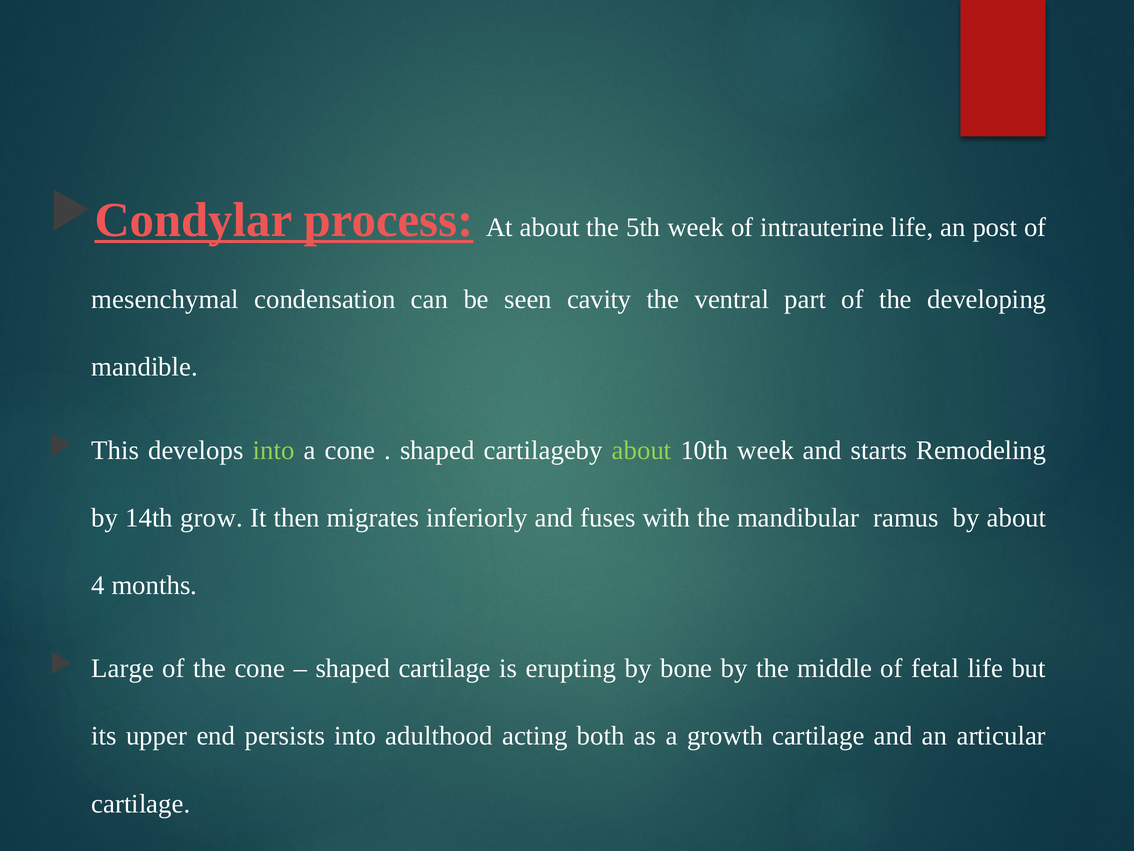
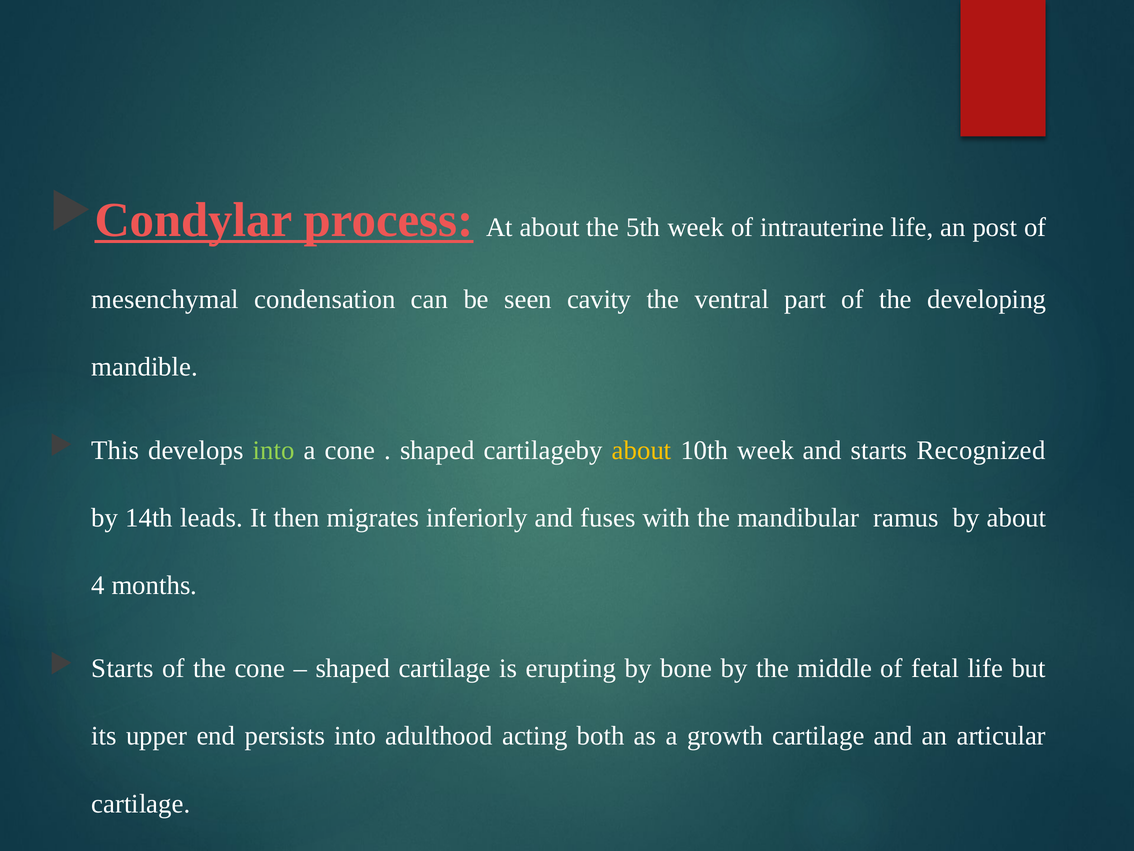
about colour: light green -> yellow (642, 450)
Remodeling: Remodeling -> Recognized (981, 450)
grow: grow -> leads (212, 517)
Large: Large -> Starts (123, 668)
